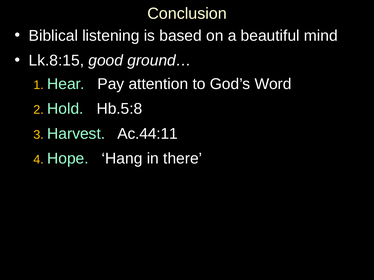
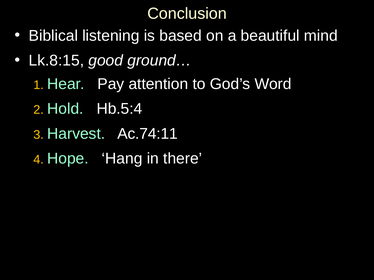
Hb.5:8: Hb.5:8 -> Hb.5:4 (119, 109)
Ac.44:11: Ac.44:11 -> Ac.74:11 (147, 134)
